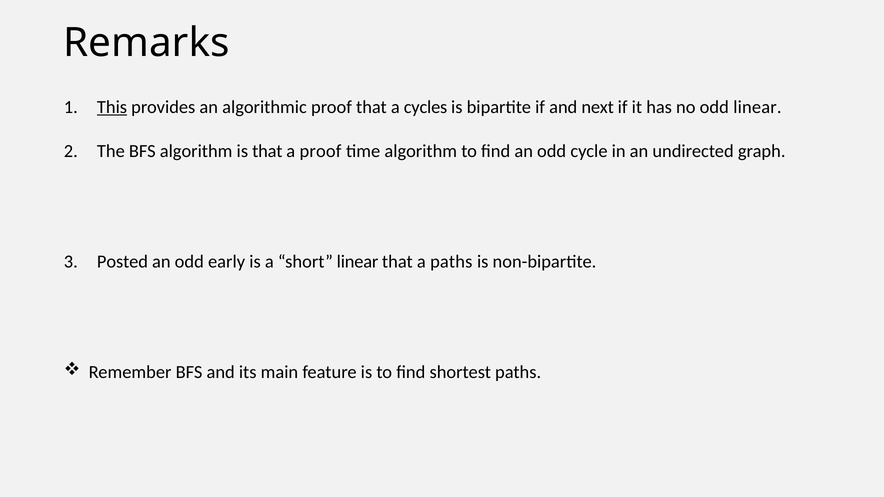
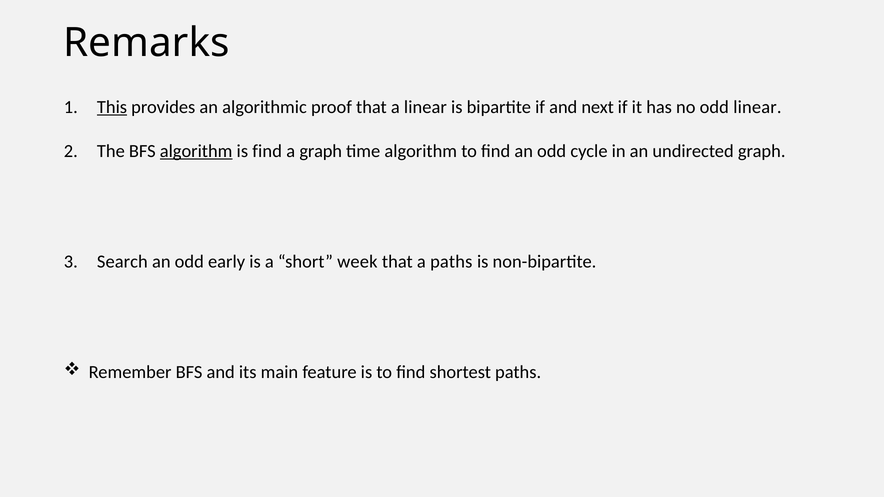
a cycles: cycles -> linear (425, 107)
algorithm underline: none -> present (196, 151)
is that: that -> find (267, 151)
a proof: proof -> graph (321, 151)
Posted: Posted -> Search (122, 262)
short linear: linear -> week (357, 262)
